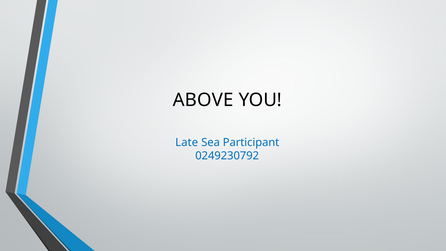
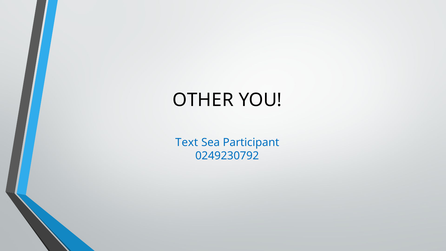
ABOVE: ABOVE -> OTHER (203, 100)
Late: Late -> Text (187, 142)
